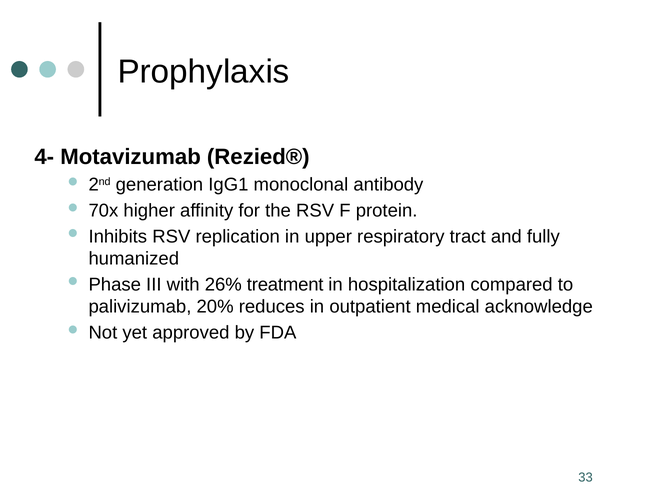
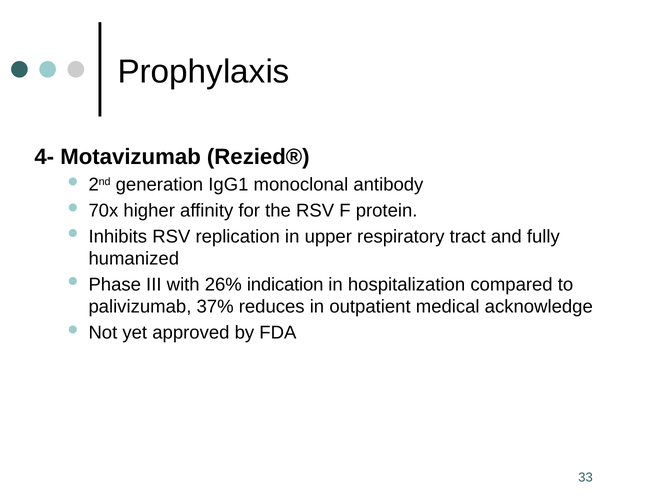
treatment: treatment -> indication (285, 285)
20%: 20% -> 37% (215, 307)
